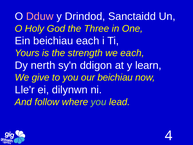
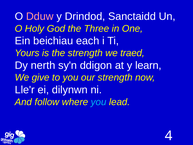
we each: each -> traed (132, 53)
our beichiau: beichiau -> strength (115, 77)
you colour: light green -> light blue (99, 102)
